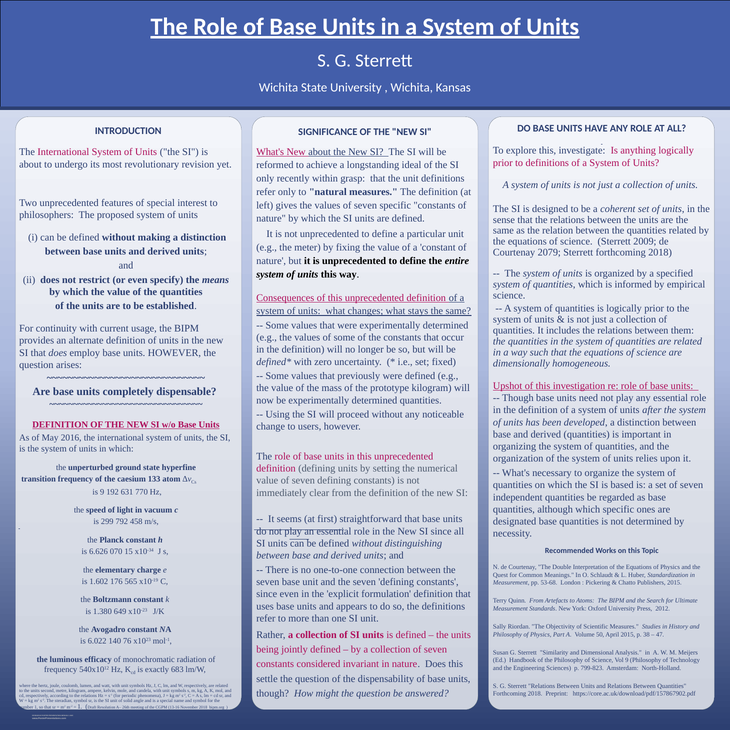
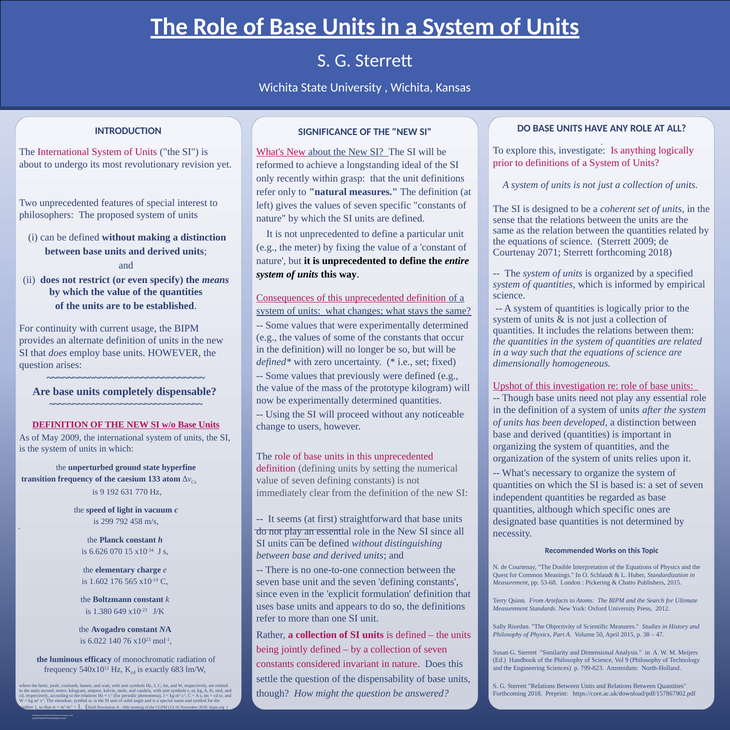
2079: 2079 -> 2071 (549, 253)
May 2016: 2016 -> 2009 (71, 437)
